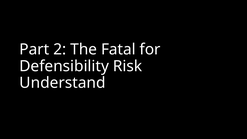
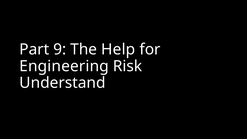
2: 2 -> 9 (60, 49)
Fatal: Fatal -> Help (118, 49)
Defensibility: Defensibility -> Engineering (64, 66)
